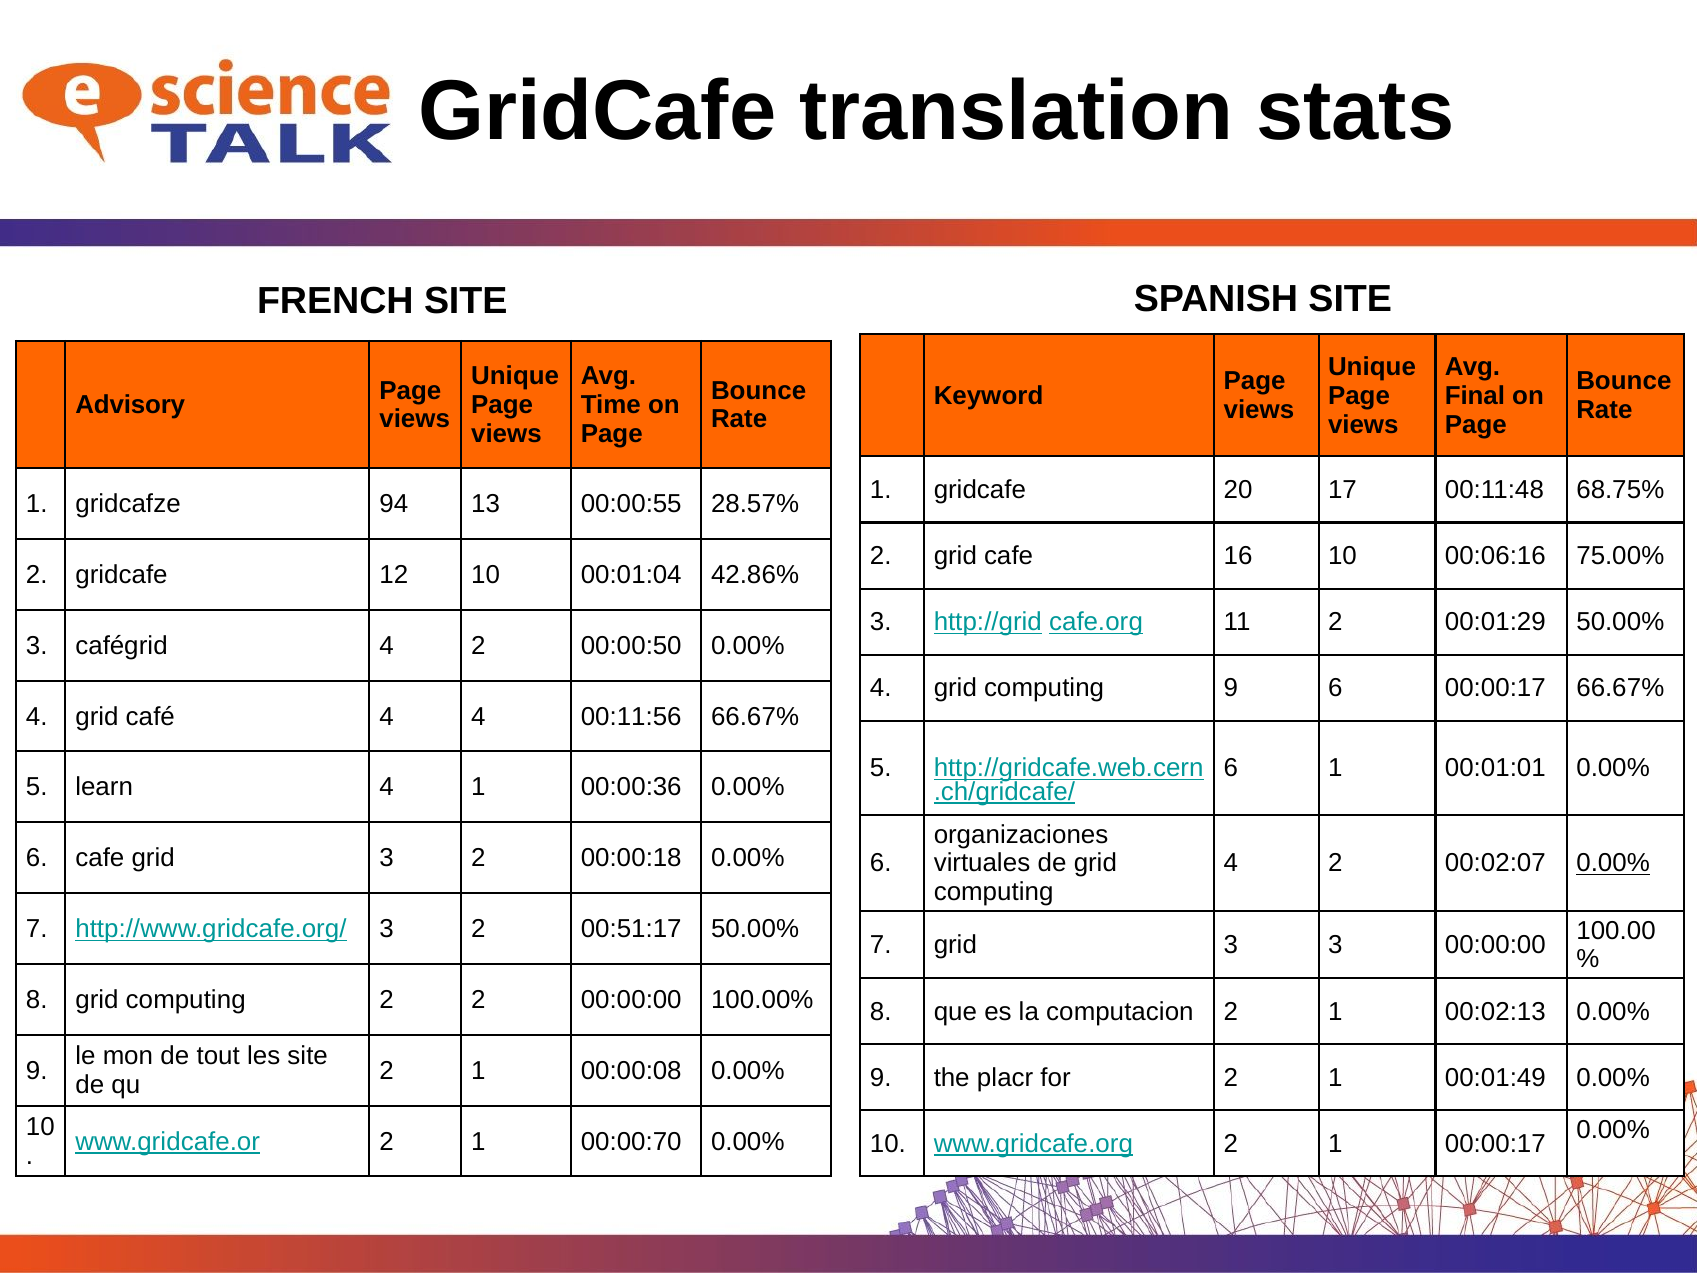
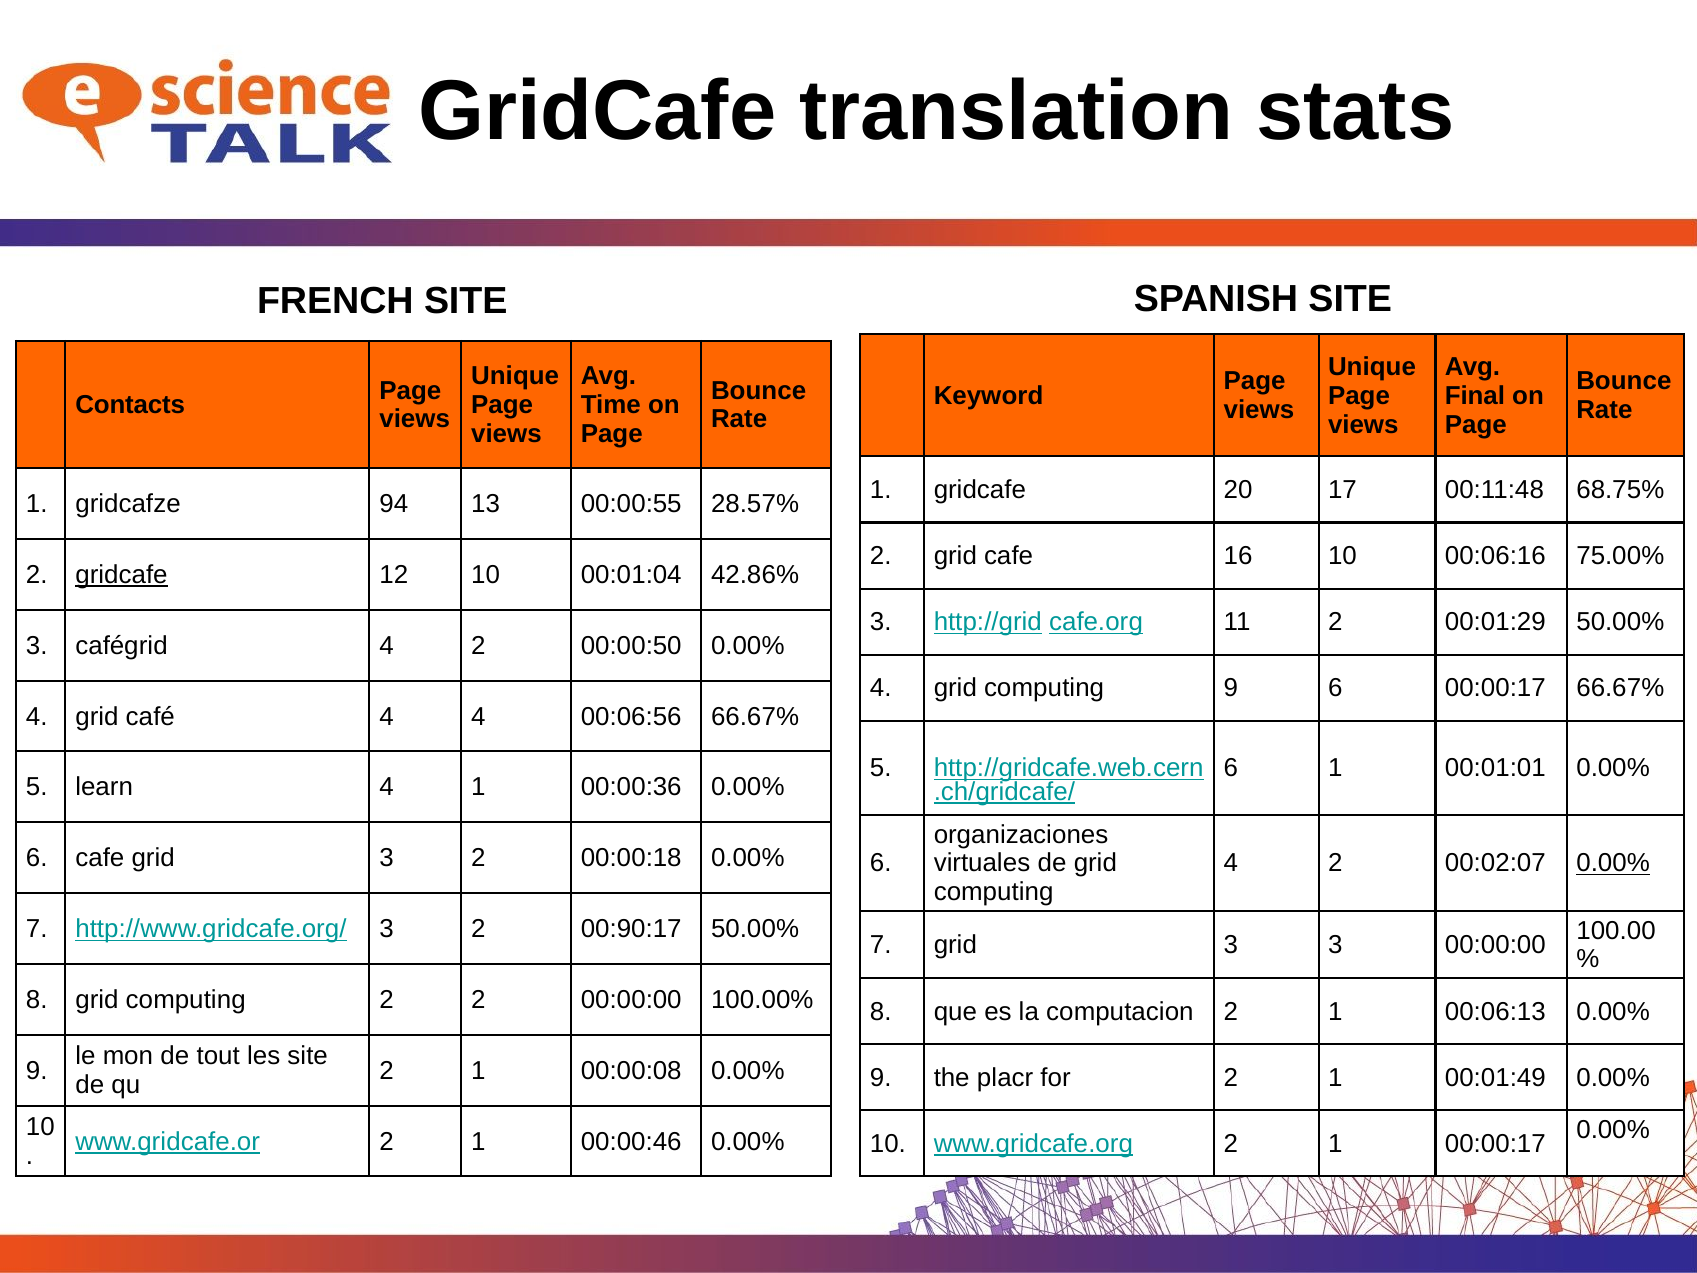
Advisory: Advisory -> Contacts (130, 405)
gridcafe underline: none -> present (122, 575)
00:11:56: 00:11:56 -> 00:06:56 (631, 716)
00:51:17: 00:51:17 -> 00:90:17 (631, 929)
00:02:13: 00:02:13 -> 00:06:13 (1495, 1011)
00:00:70: 00:00:70 -> 00:00:46 (631, 1141)
